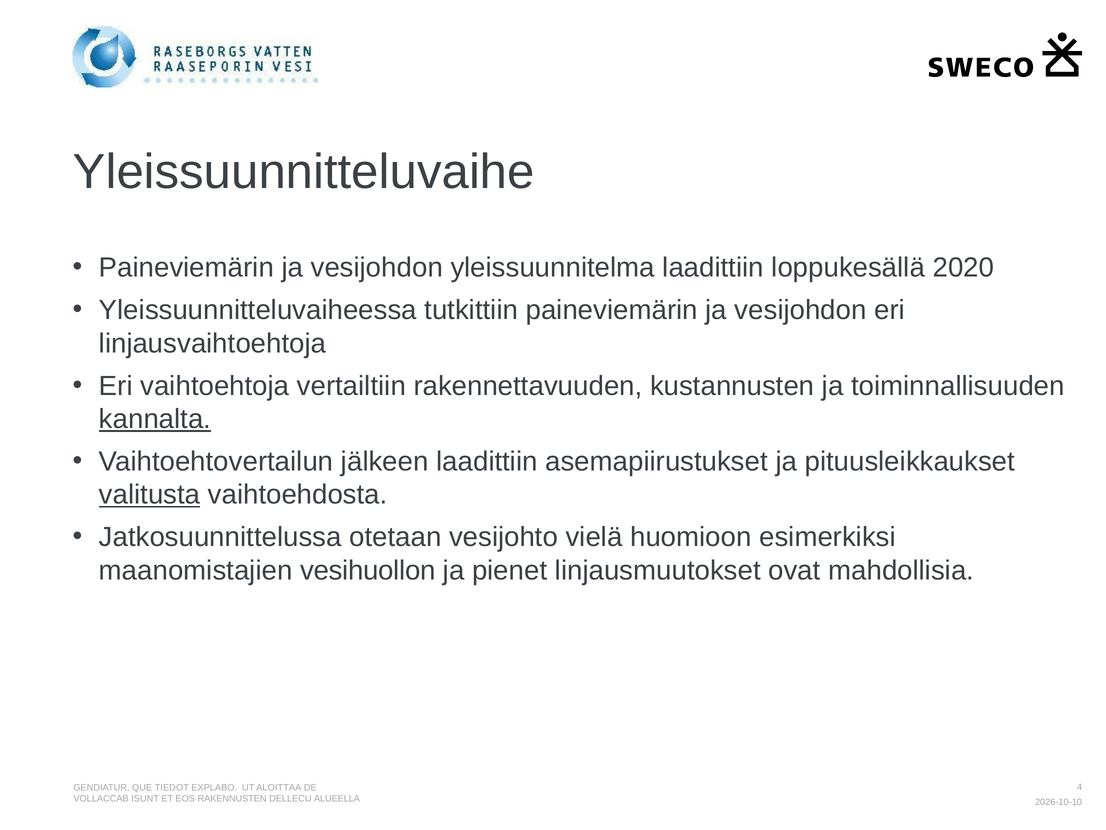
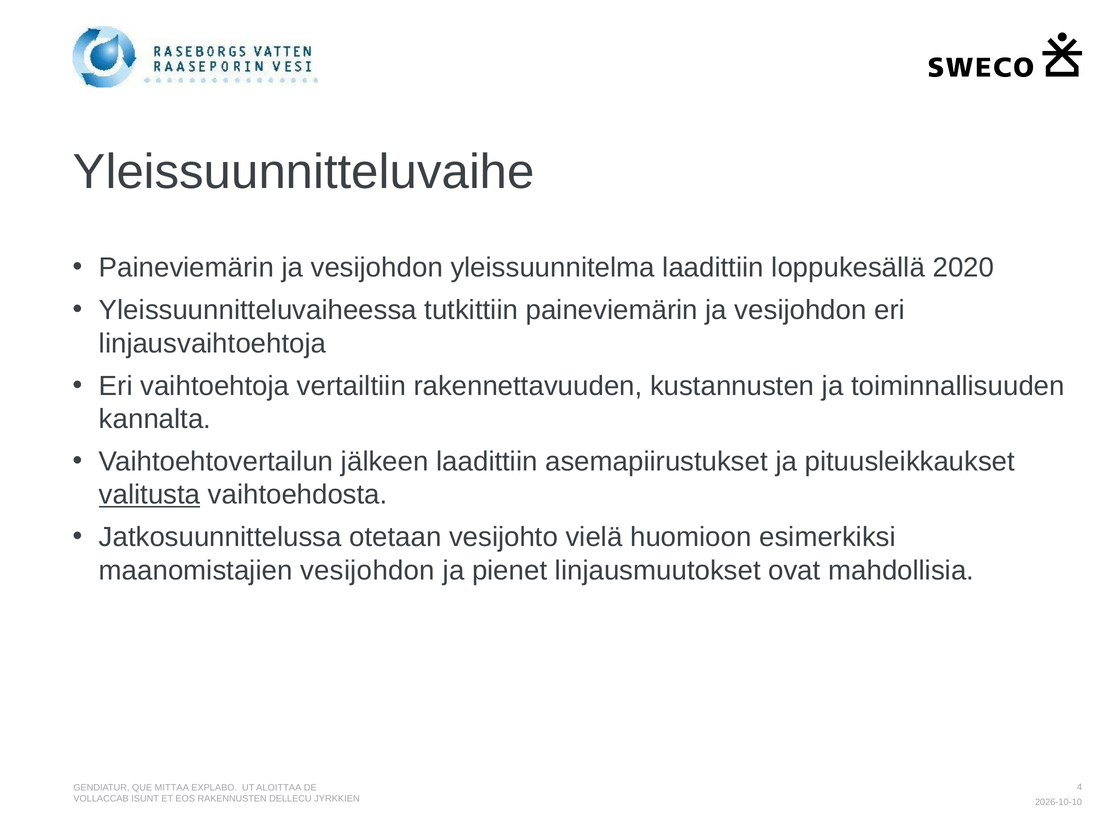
kannalta underline: present -> none (155, 419)
maanomistajien vesihuollon: vesihuollon -> vesijohdon (368, 570)
TIEDOT: TIEDOT -> MITTAA (172, 787)
ALUEELLA: ALUEELLA -> JYRKKIEN (337, 798)
